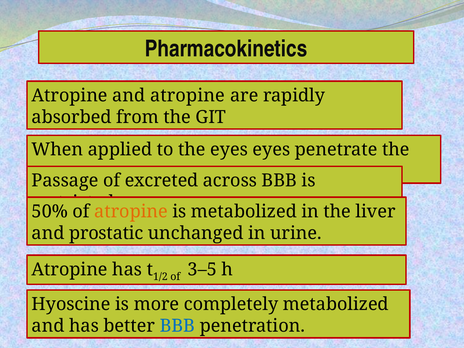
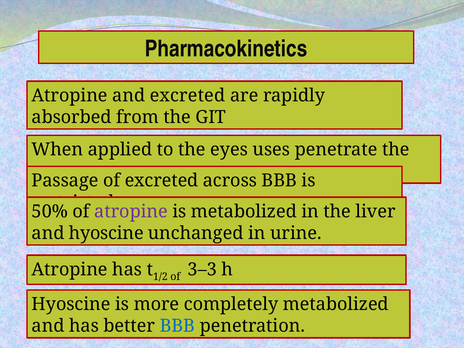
and atropine: atropine -> excreted (188, 96)
eyes eyes: eyes -> uses (271, 150)
atropine colour: orange -> purple (131, 212)
and prostatic: prostatic -> hyoscine (106, 233)
3–5: 3–5 -> 3–3 (202, 270)
